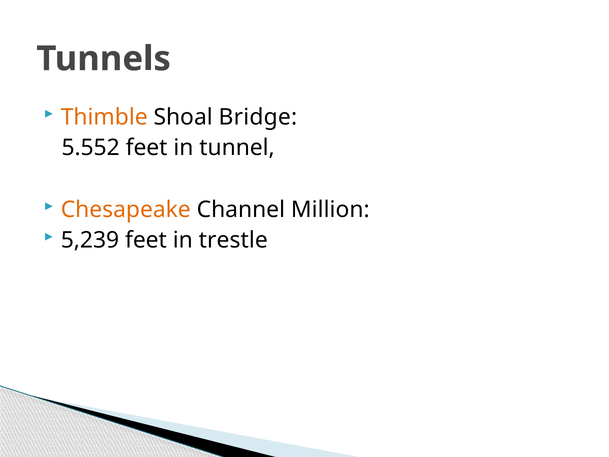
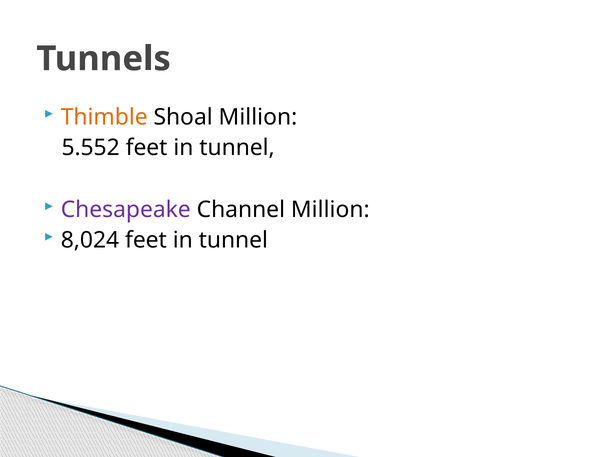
Shoal Bridge: Bridge -> Million (258, 117)
Chesapeake colour: orange -> purple (126, 209)
5,239: 5,239 -> 8,024 (90, 240)
trestle: trestle -> tunnel (233, 240)
